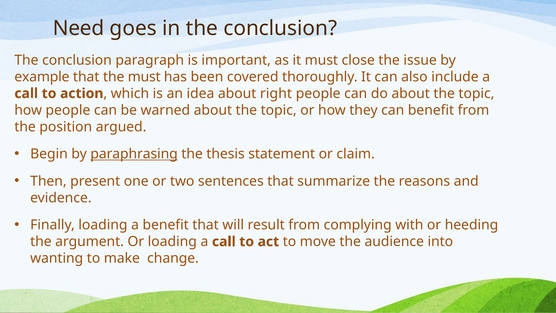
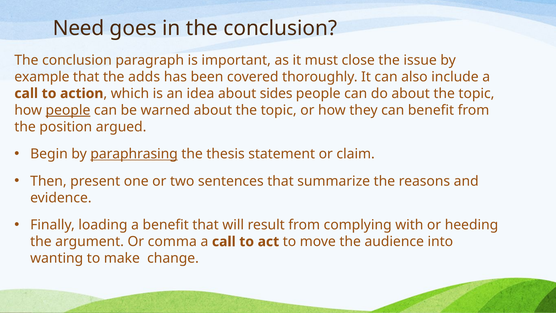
the must: must -> adds (144, 77)
right: right -> sides (276, 93)
people underline: none -> present (68, 110)
Or loading: loading -> comma (172, 241)
